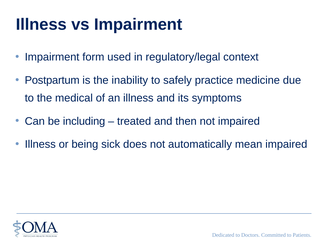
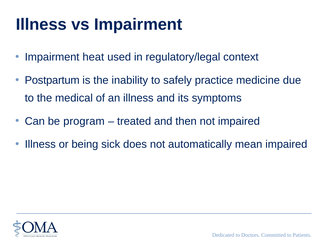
form: form -> heat (93, 57)
including: including -> program (84, 121)
